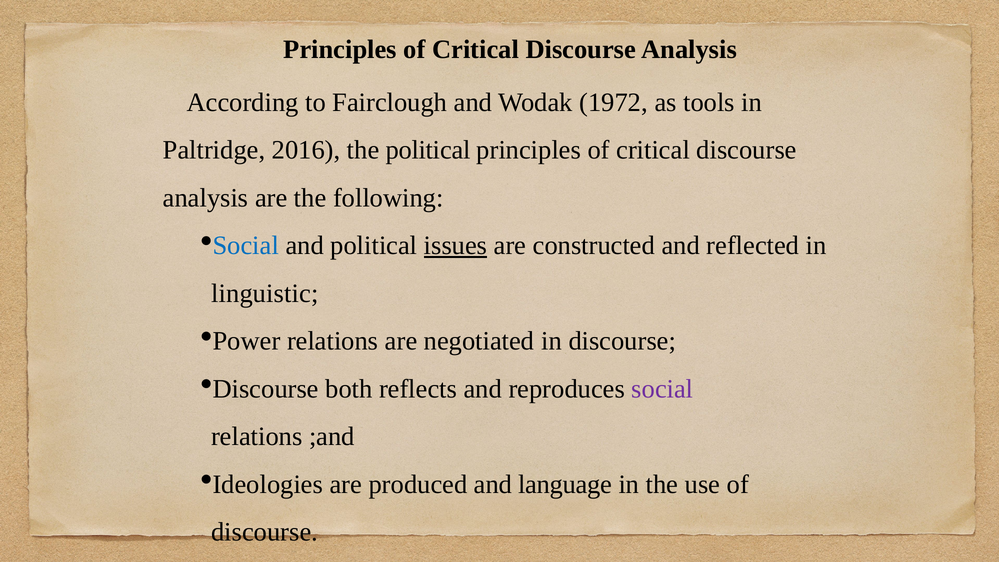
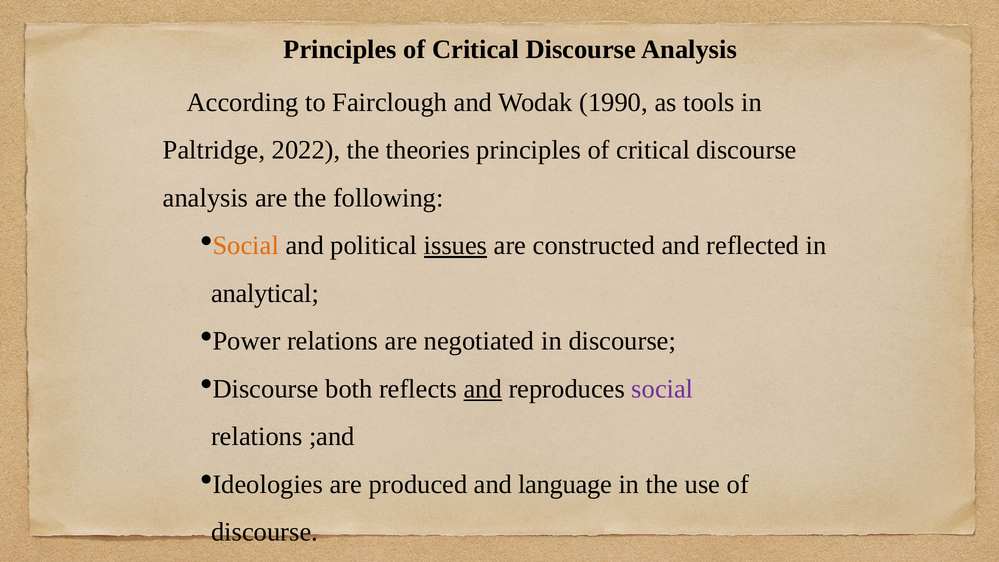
1972: 1972 -> 1990 (614, 102)
2016: 2016 -> 2022 (306, 150)
the political: political -> theories (428, 150)
Social colour: blue -> orange (246, 246)
linguistic: linguistic -> analytical (265, 293)
and underline: none -> present (483, 389)
